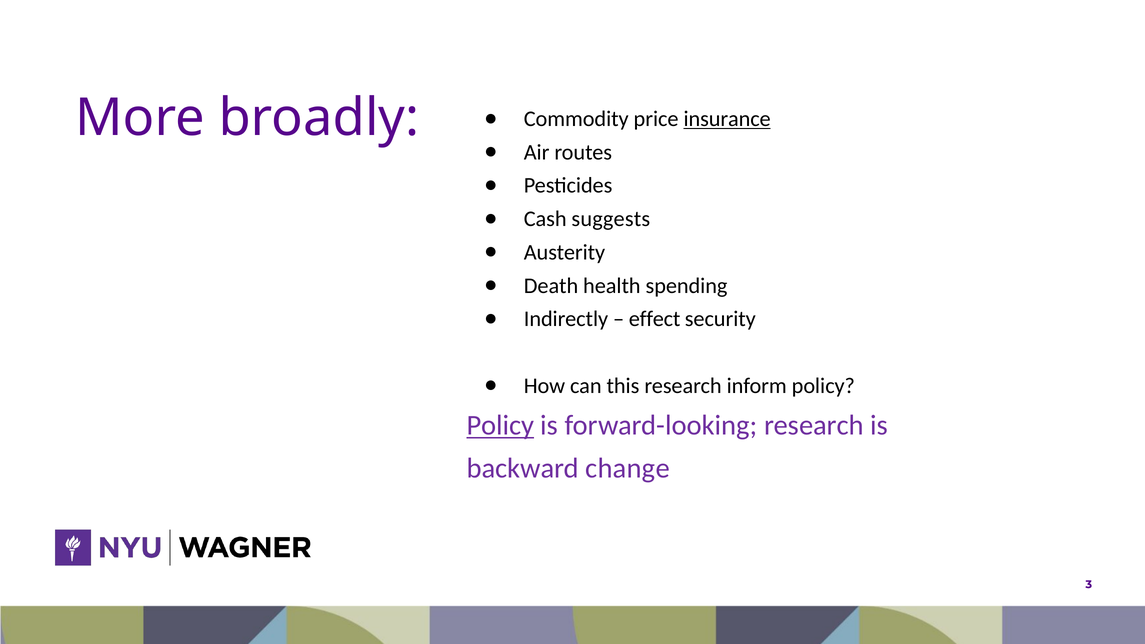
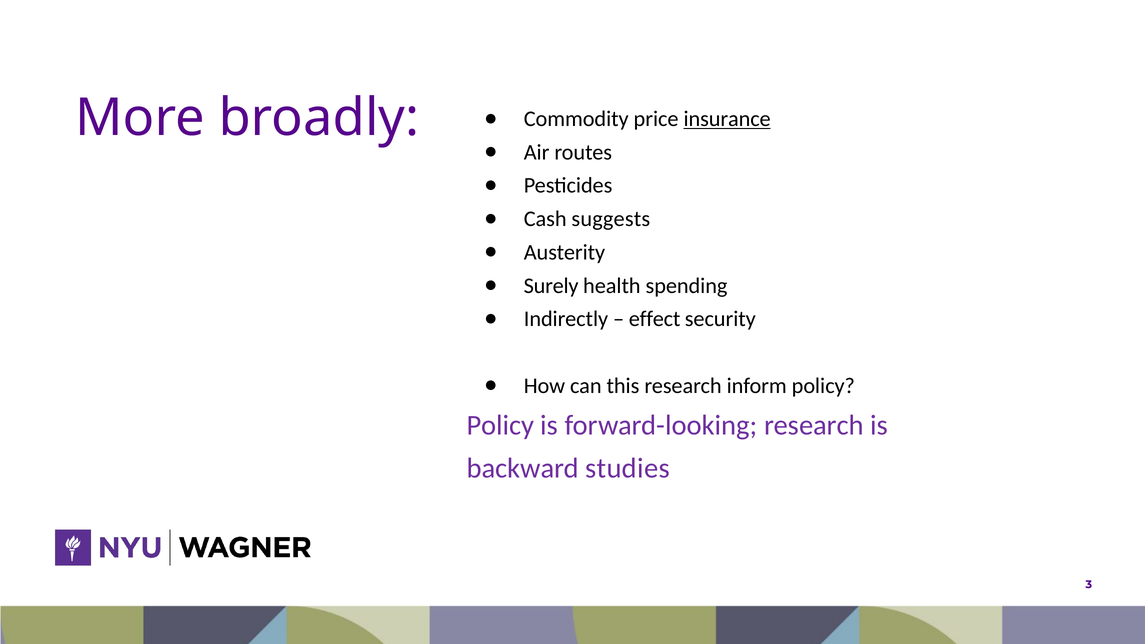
Death: Death -> Surely (551, 286)
Policy underline: present -> none (500, 425)
change: change -> studies (628, 468)
